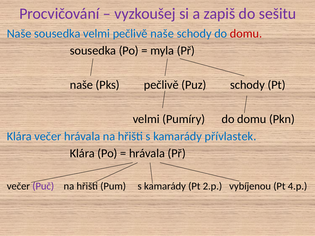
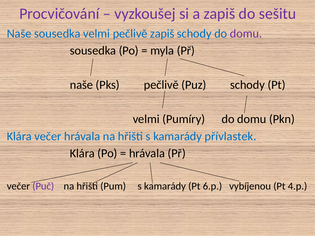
pečlivě naše: naše -> zapiš (162, 34)
domu colour: red -> purple (246, 34)
2.p: 2.p -> 6.p (212, 186)
